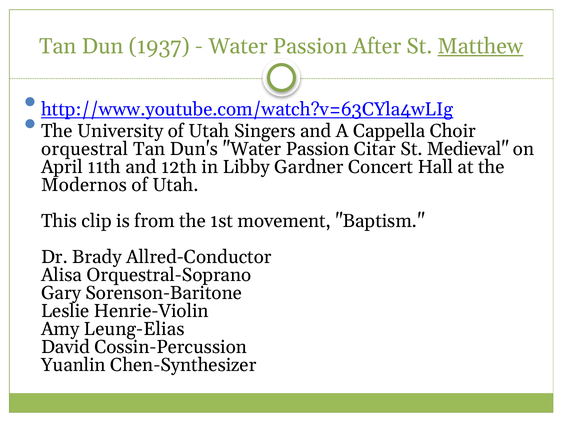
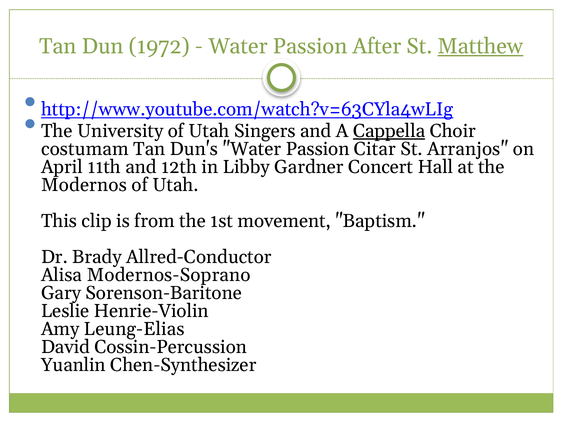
1937: 1937 -> 1972 (159, 46)
Cappella underline: none -> present (389, 131)
orquestral: orquestral -> costumam (85, 149)
Medieval: Medieval -> Arranjos (468, 149)
Orquestral-Soprano: Orquestral-Soprano -> Modernos-Soprano (169, 275)
